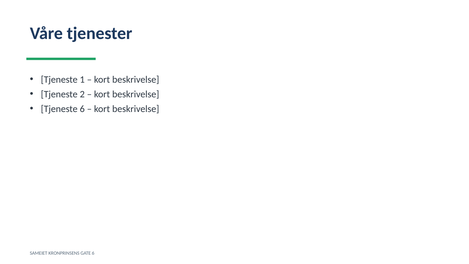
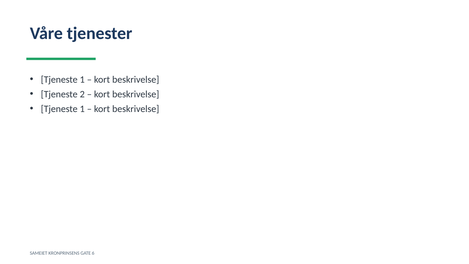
6: 6 -> 1 (82, 109)
